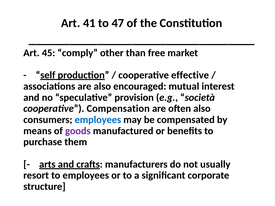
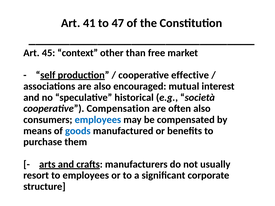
comply: comply -> context (78, 53)
provision: provision -> historical (134, 98)
goods colour: purple -> blue (78, 131)
